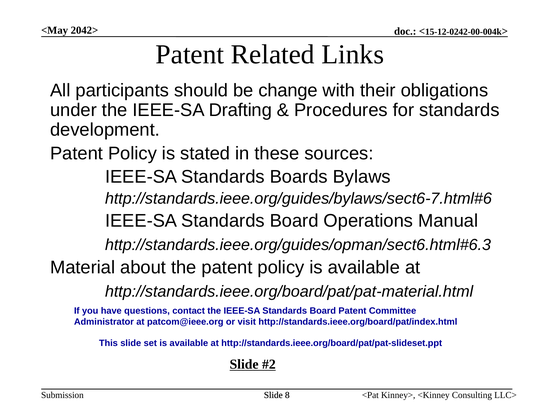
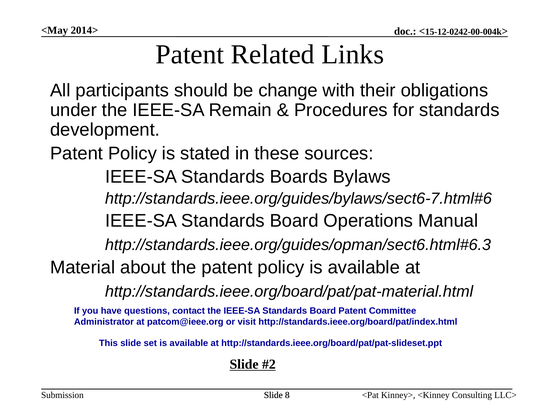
2042>: 2042> -> 2014> (84, 30)
Drafting: Drafting -> Remain (240, 110)
